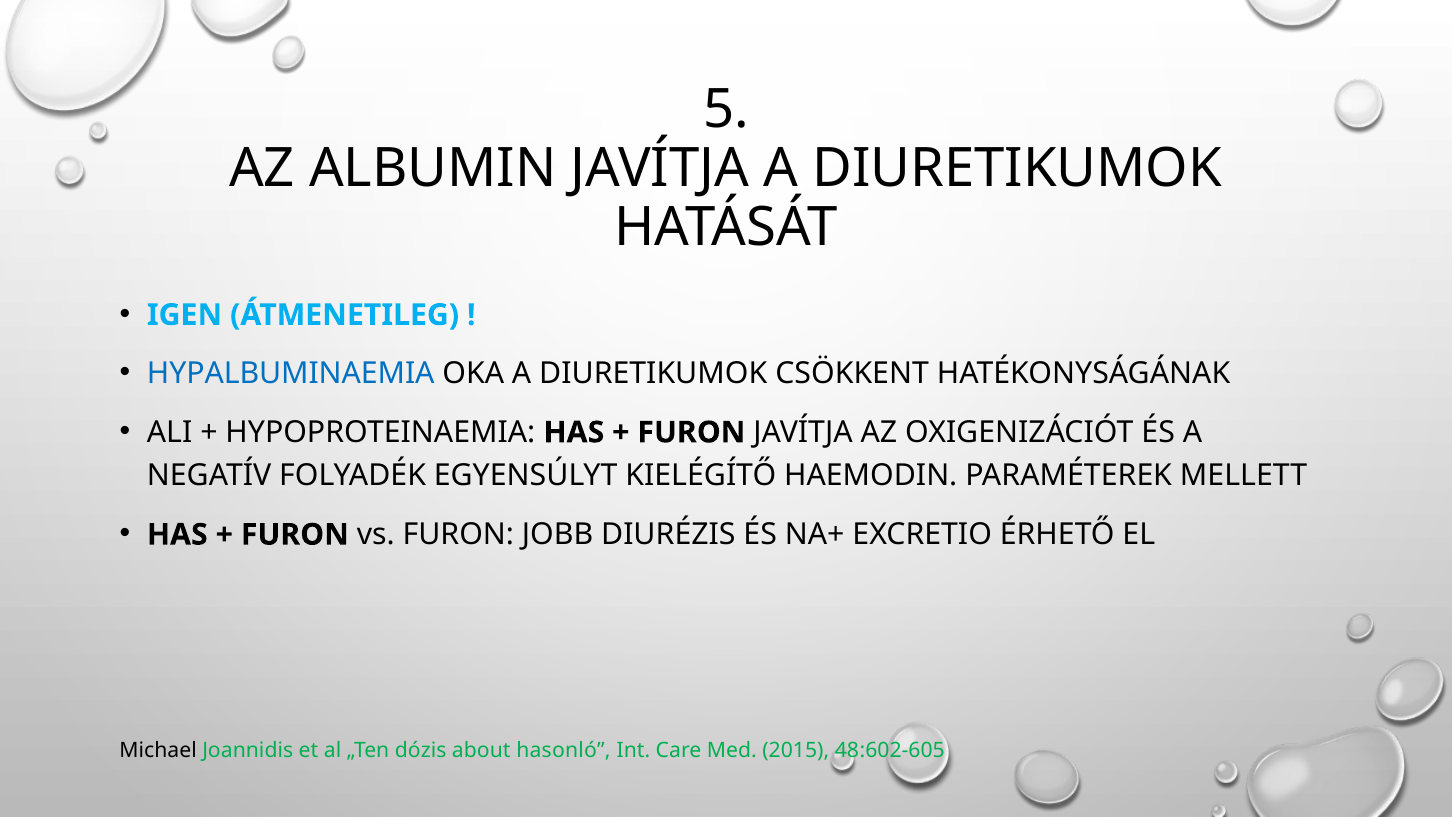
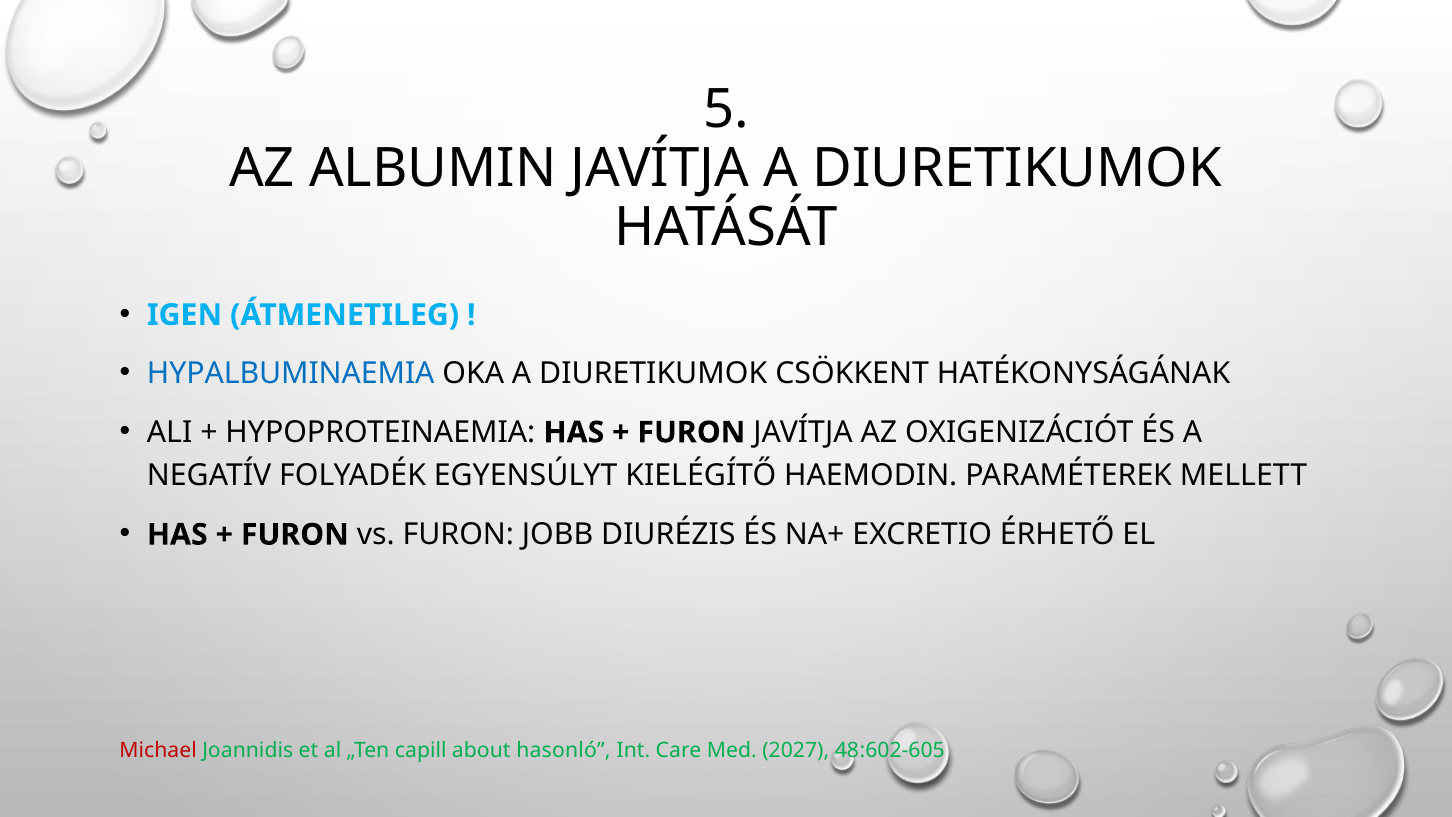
Michael colour: black -> red (158, 751)
dózis: dózis -> capill (421, 751)
2015: 2015 -> 2027 (796, 751)
